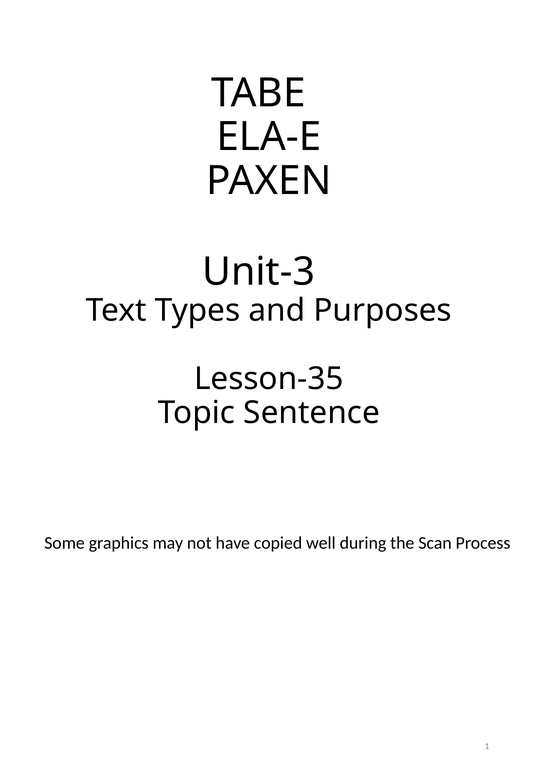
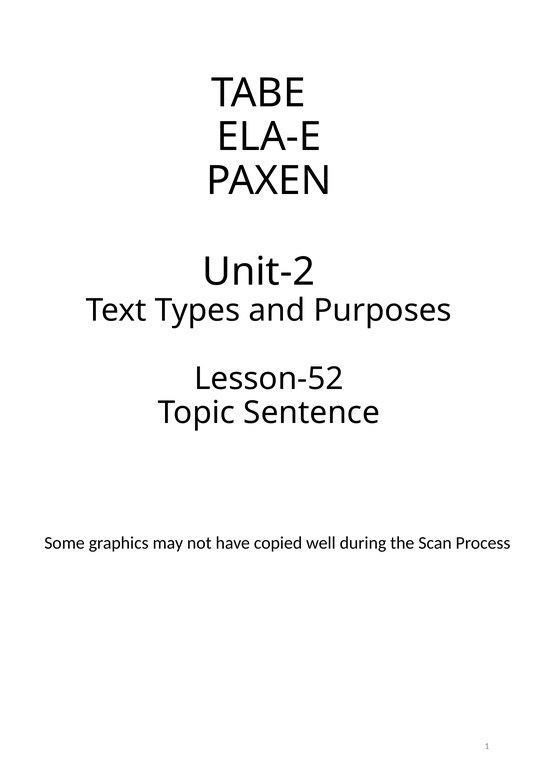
Unit-3: Unit-3 -> Unit-2 (259, 272)
Lesson-35: Lesson-35 -> Lesson-52 (269, 379)
